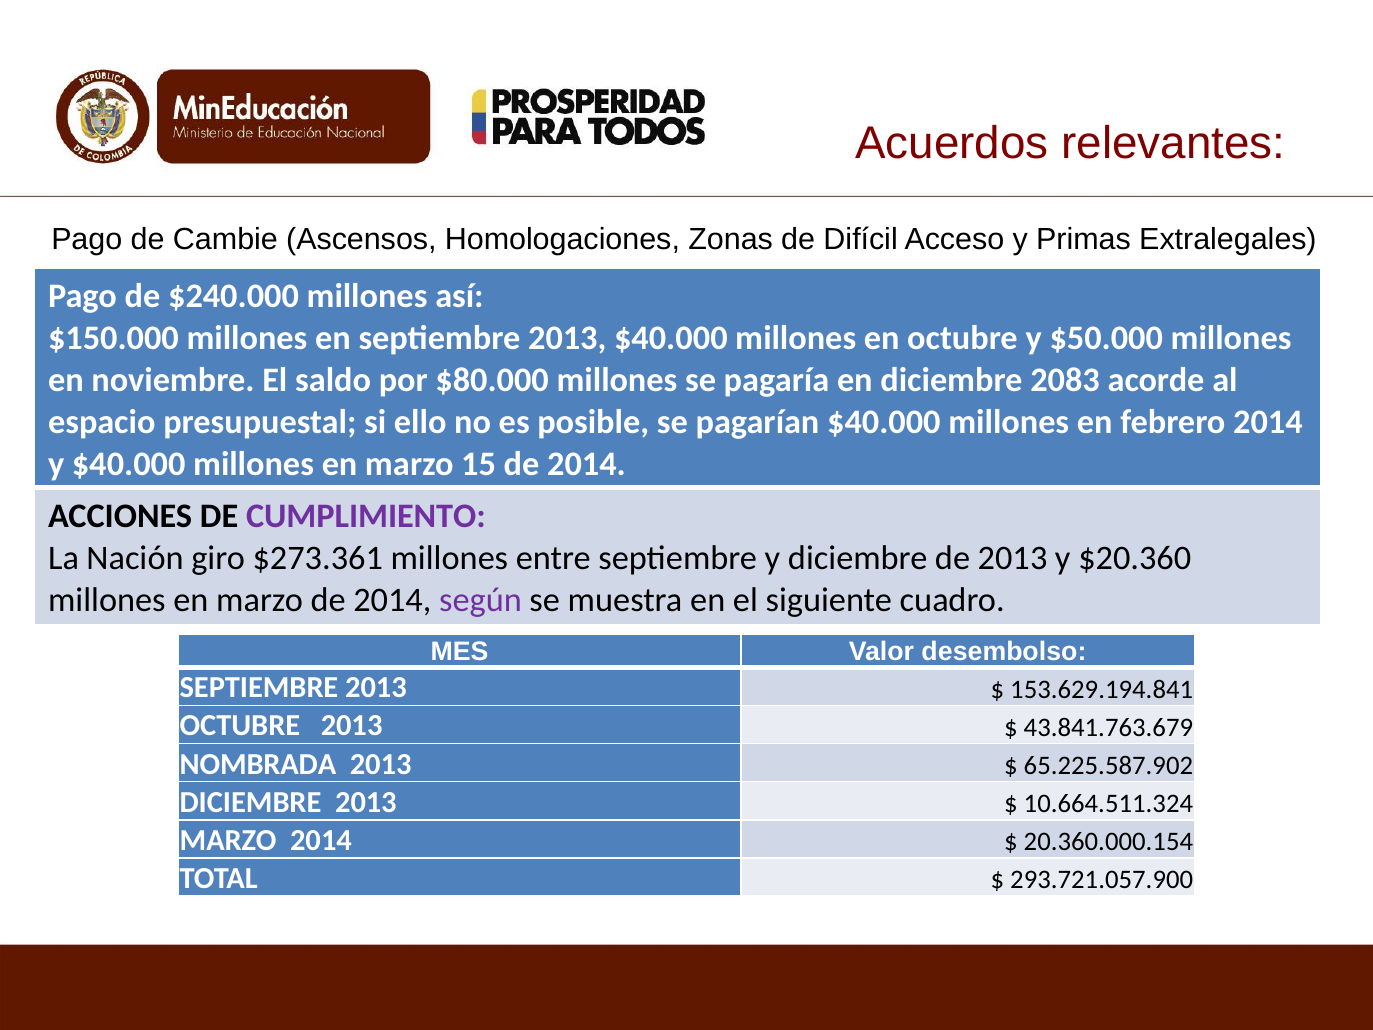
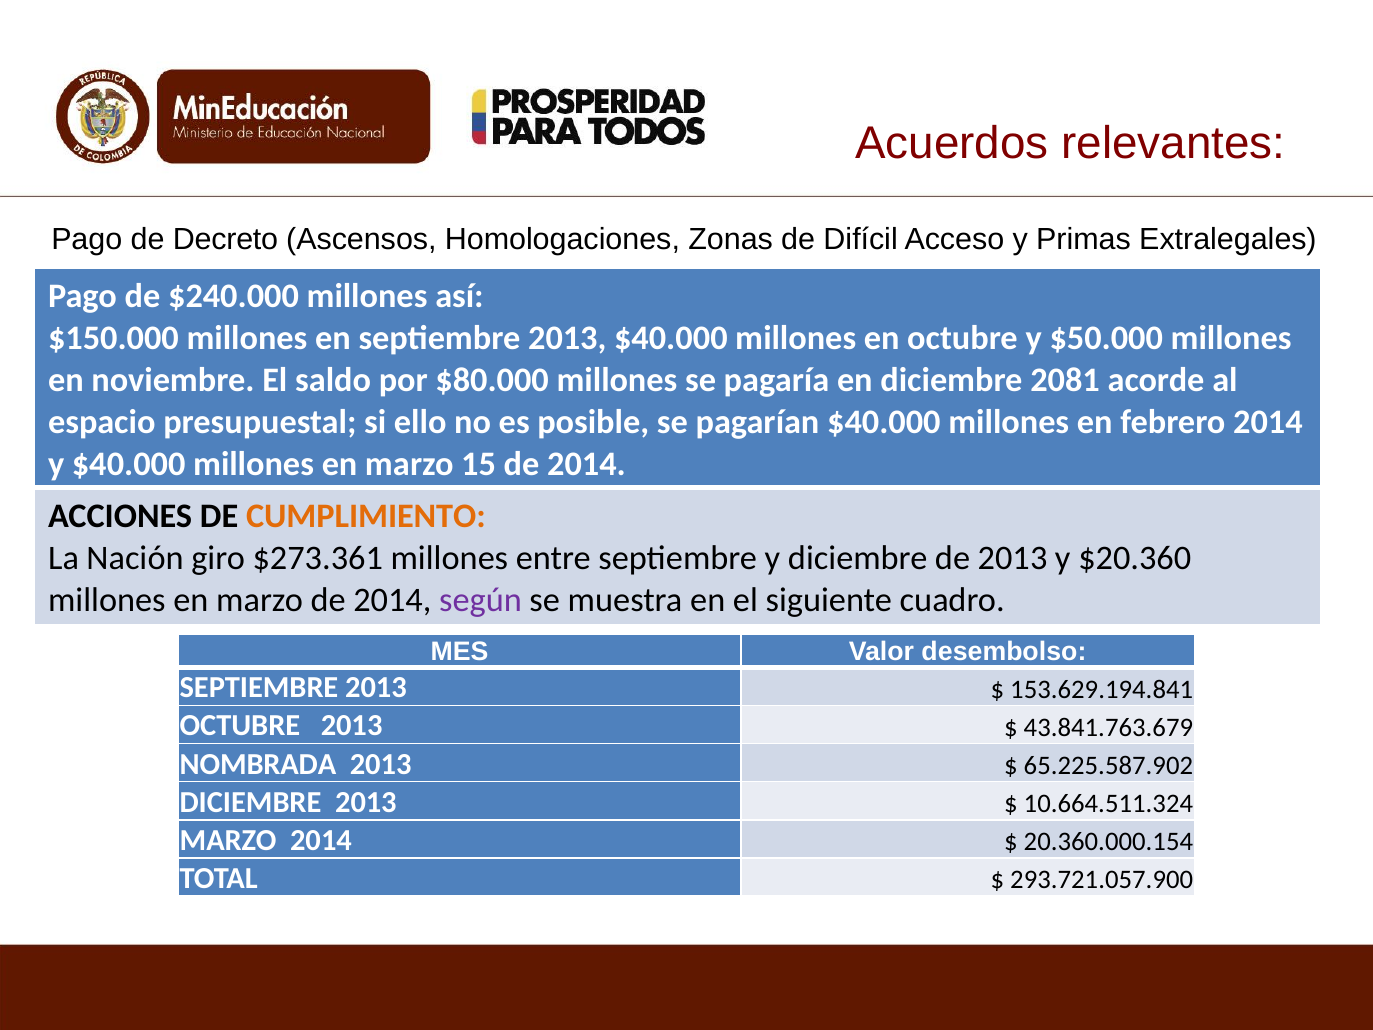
Cambie: Cambie -> Decreto (226, 239)
2083: 2083 -> 2081 (1065, 380)
CUMPLIMIENTO colour: purple -> orange (366, 516)
